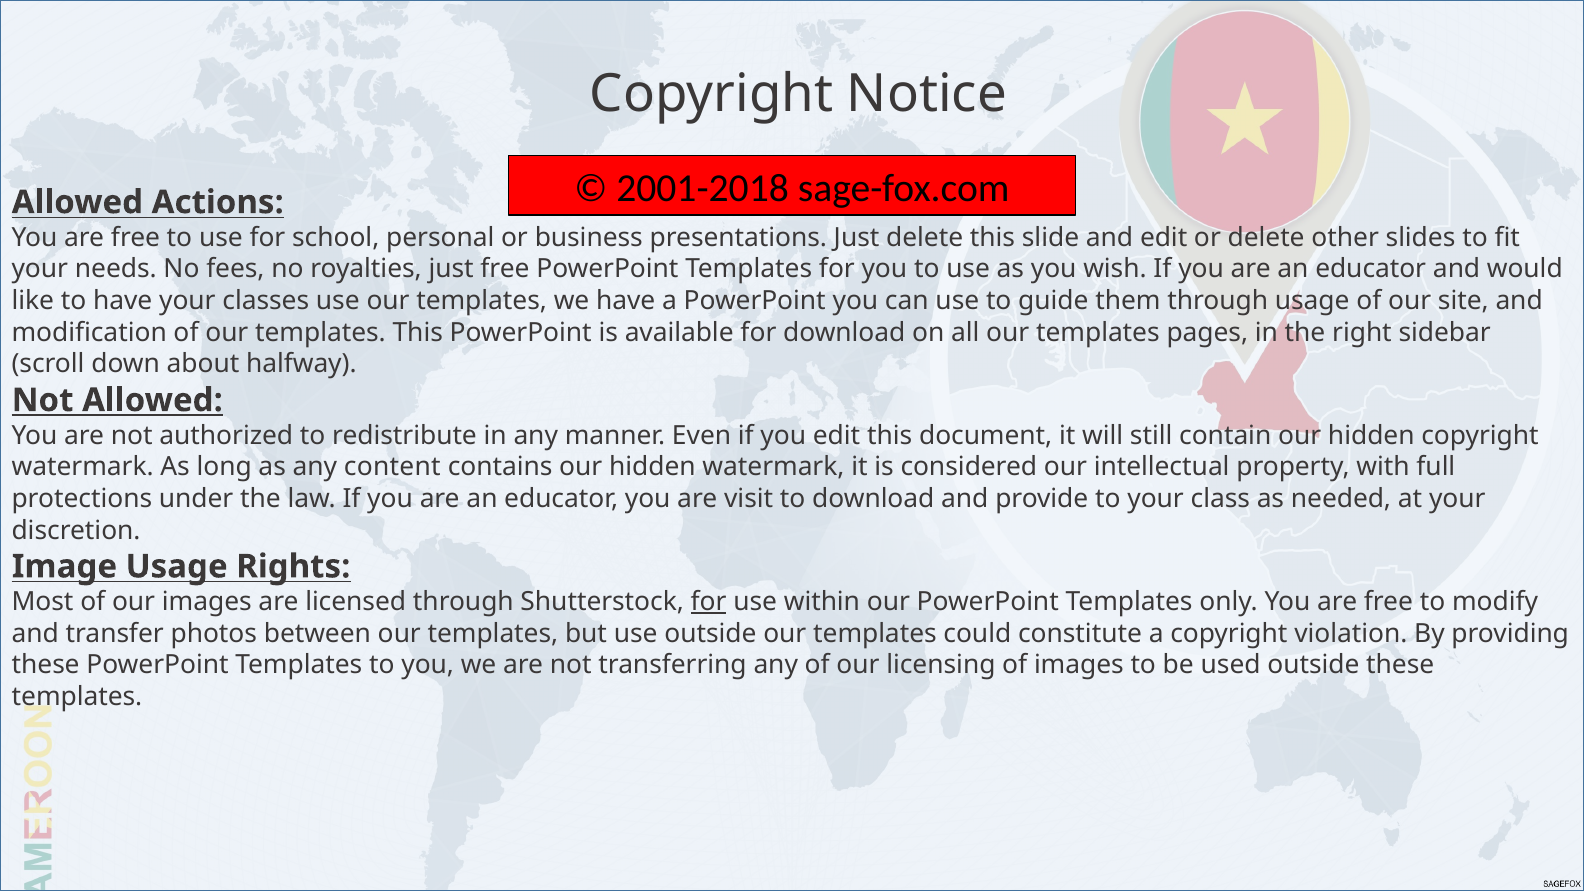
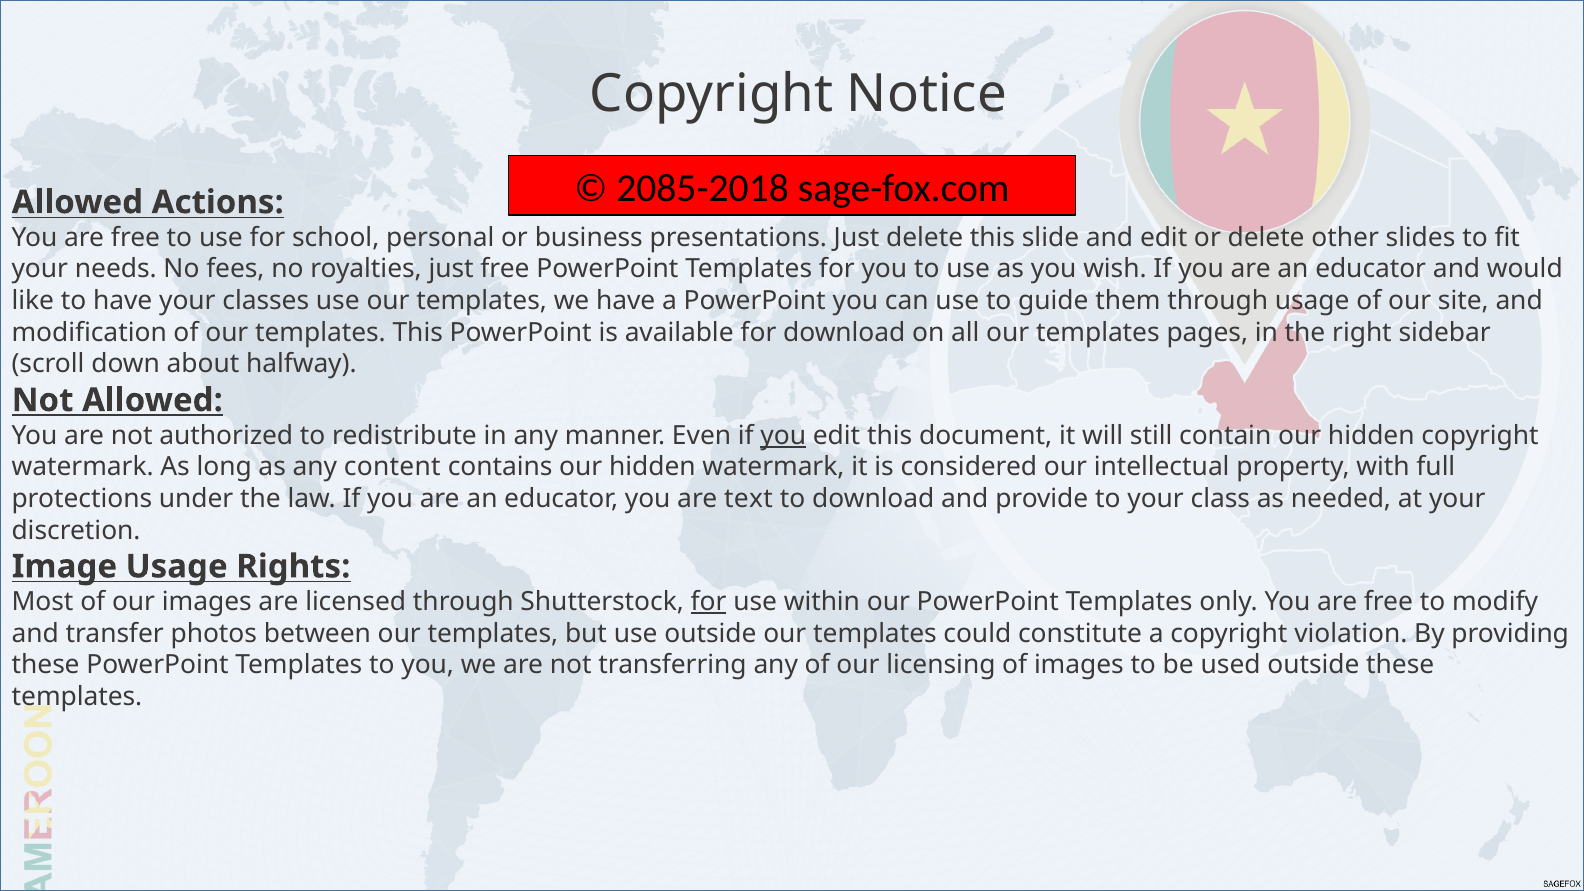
2001-2018: 2001-2018 -> 2085-2018 (703, 188)
you underline: none -> present (783, 435)
visit: visit -> text (748, 499)
